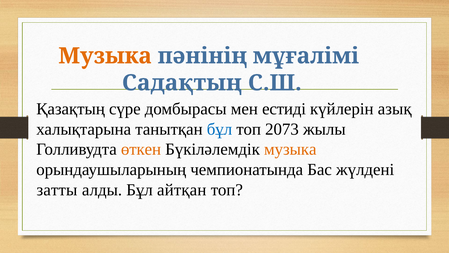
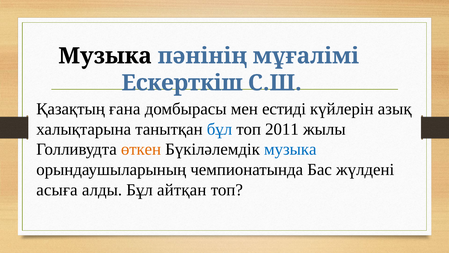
Музыка colour: orange -> black (105, 56)
Садақтың: Садақтың -> Ескерткіш (182, 83)
сүре: сүре -> ғана (125, 109)
2073: 2073 -> 2011 (282, 129)
музыка colour: orange -> blue (290, 149)
затты: затты -> асыға (57, 190)
